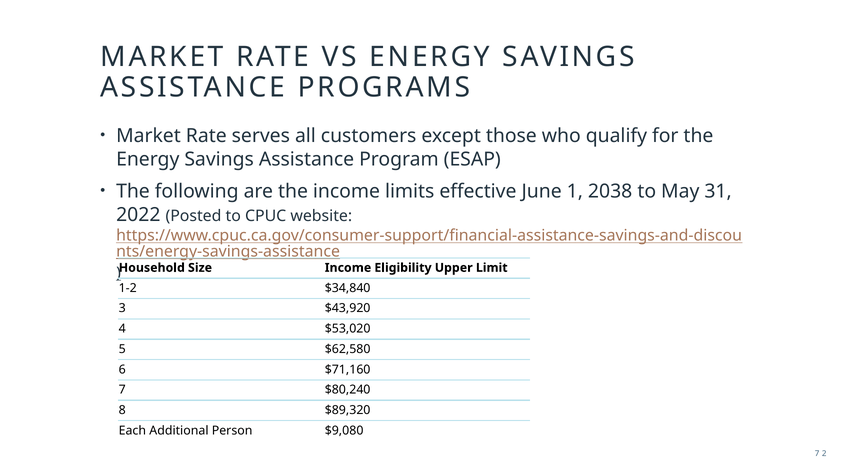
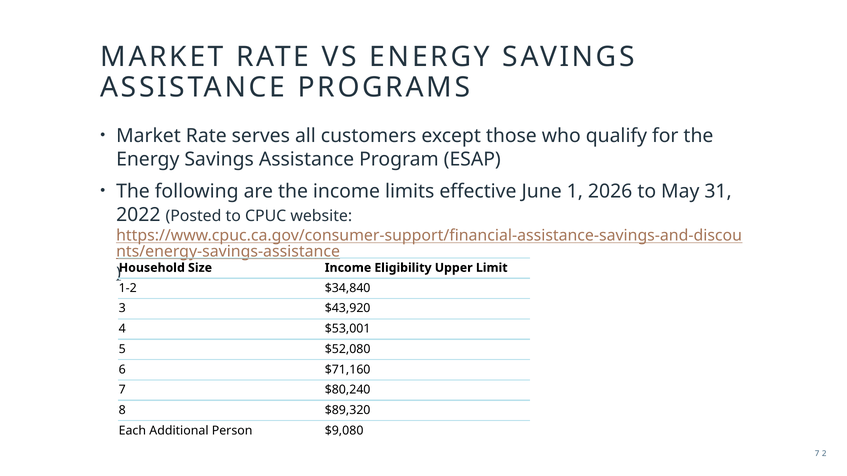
2038: 2038 -> 2026 (610, 192)
$53,020: $53,020 -> $53,001 (348, 329)
$62,580: $62,580 -> $52,080 (348, 349)
